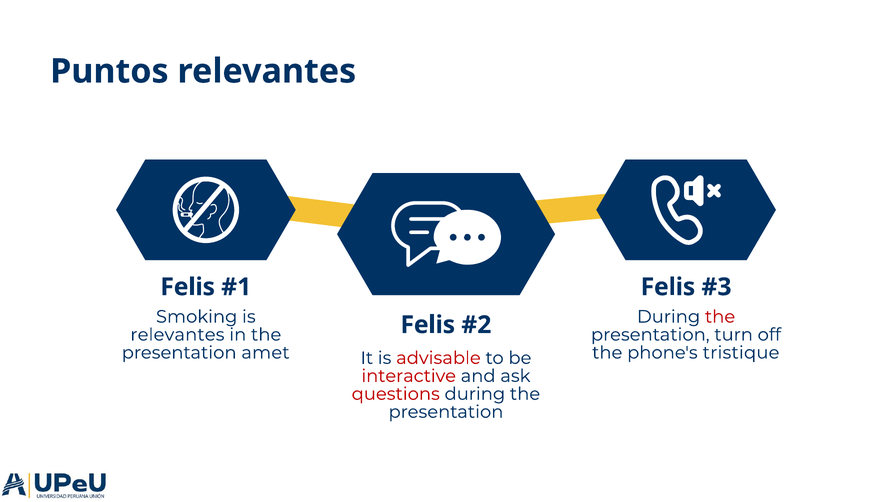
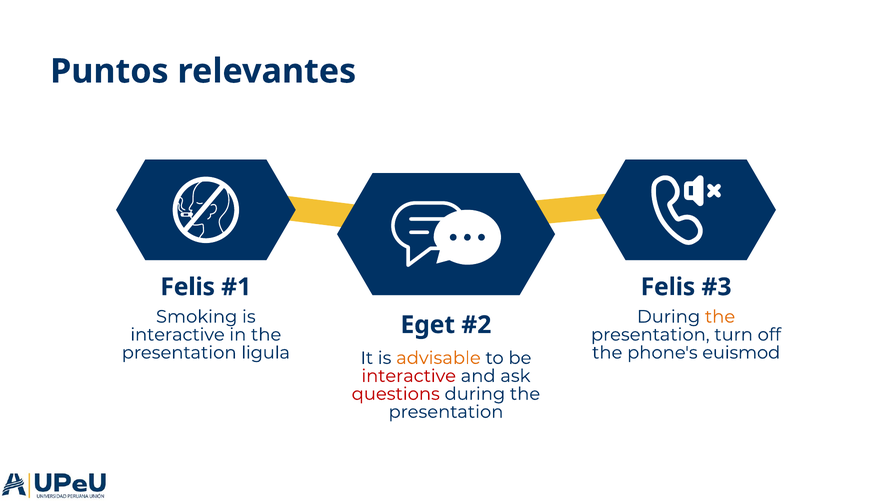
the colour: red -> orange (720, 317)
Felis: Felis -> Eget (428, 325)
relevantes: relevantes -> interactive (178, 335)
amet: amet -> ligula (266, 352)
tristique: tristique -> euismod (741, 352)
advisable colour: red -> orange (438, 358)
